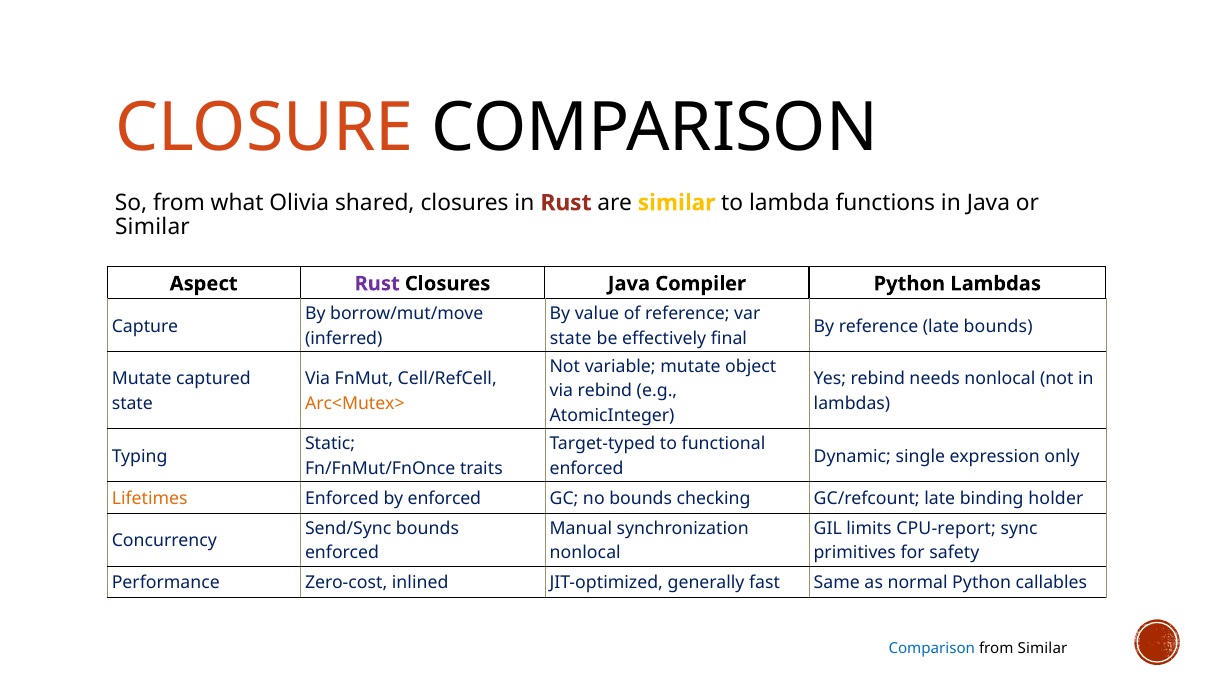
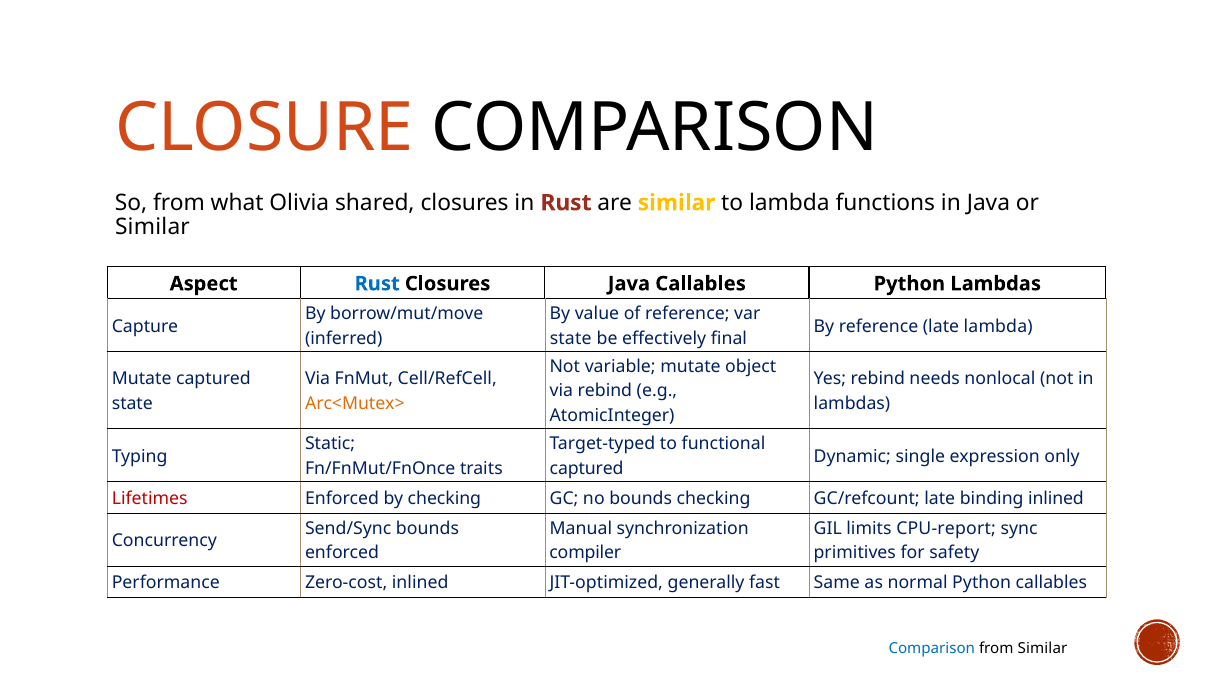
Rust colour: purple -> blue (377, 284)
Java Compiler: Compiler -> Callables (701, 284)
late bounds: bounds -> lambda (998, 326)
enforced: enforced -> captured (587, 468)
Lifetimes colour: orange -> red (150, 499)
by enforced: enforced -> checking (444, 499)
binding holder: holder -> inlined (1056, 499)
nonlocal: nonlocal -> compiler (585, 553)
